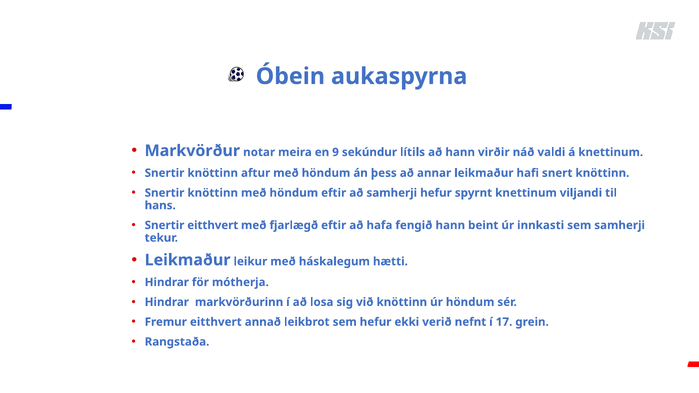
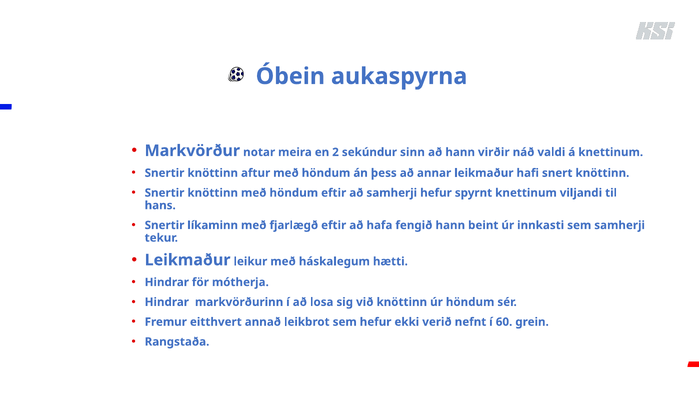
9: 9 -> 2 (336, 152)
lítils: lítils -> sinn (412, 152)
Snertir eitthvert: eitthvert -> líkaminn (213, 225)
17: 17 -> 60 (504, 322)
